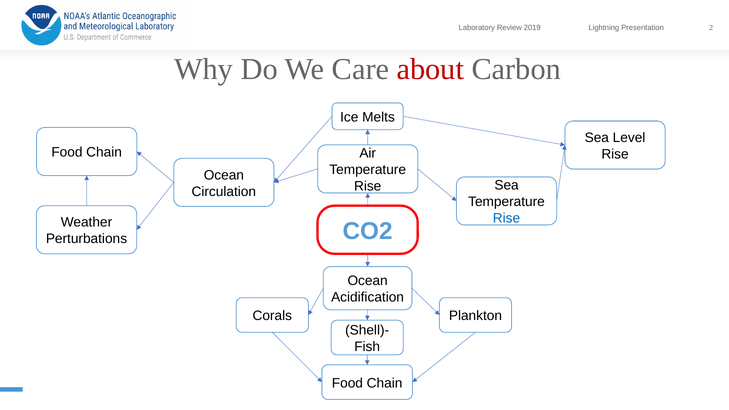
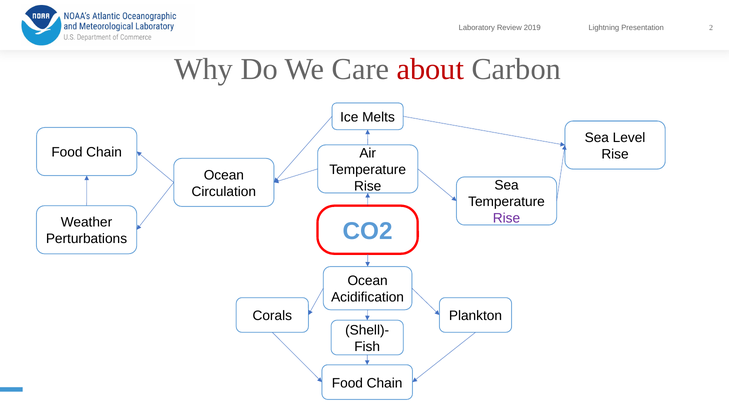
Rise colour: blue -> purple (507, 218)
